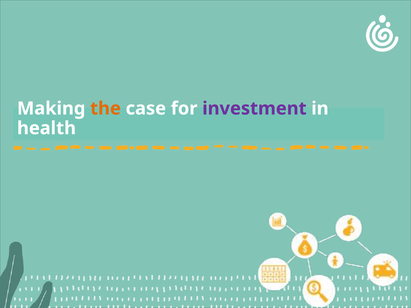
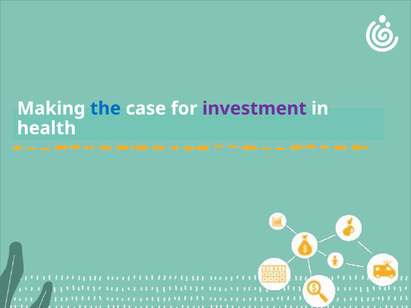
the colour: orange -> blue (105, 109)
